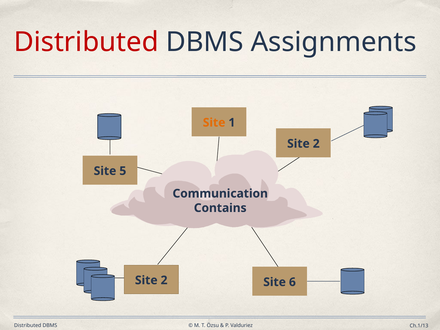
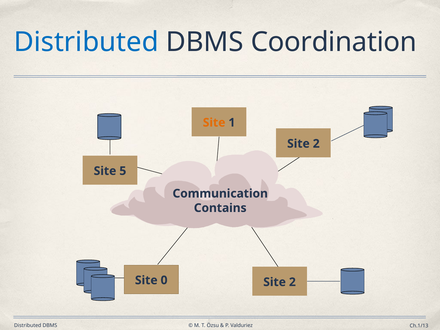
Distributed colour: red -> blue (86, 42)
Assignments: Assignments -> Coordination (334, 42)
2: 2 -> 0 (164, 280)
6: 6 -> 2 (292, 282)
